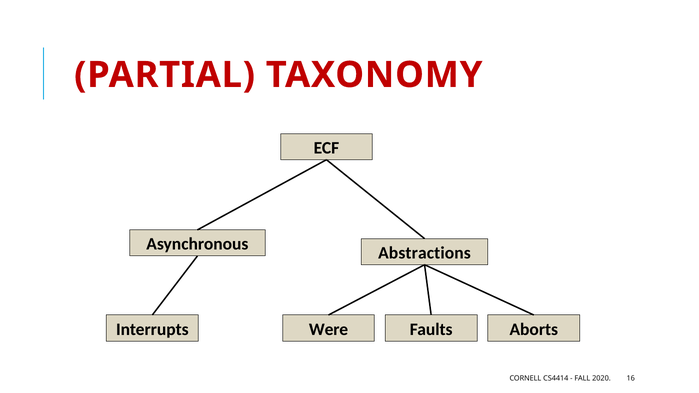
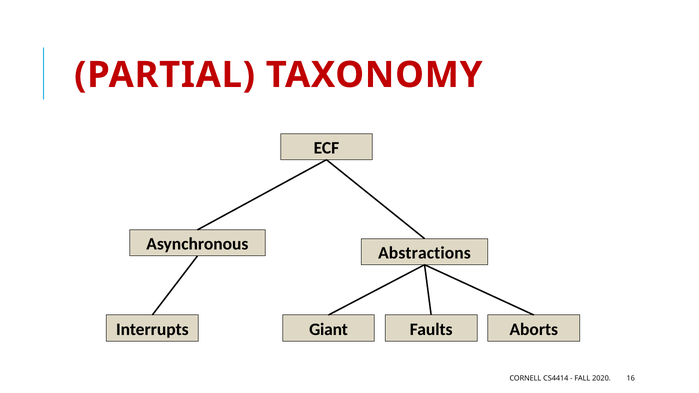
Were: Were -> Giant (329, 329)
